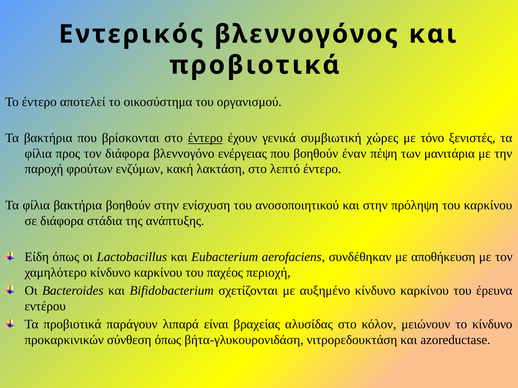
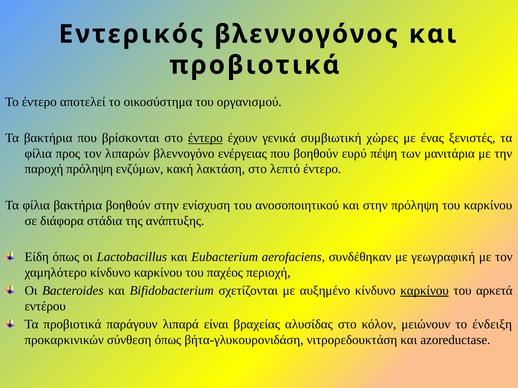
τόνο: τόνο -> ένας (432, 138)
τον διάφορα: διάφορα -> λιπαρών (127, 154)
έναν: έναν -> ευρύ (354, 154)
παροχή φρούτων: φρούτων -> πρόληψη (90, 169)
αποθήκευση: αποθήκευση -> γεωγραφική (443, 257)
καρκίνου underline: none -> present (425, 291)
έρευνα: έρευνα -> αρκετά (494, 291)
το κίνδυνο: κίνδυνο -> ένδειξη (492, 325)
